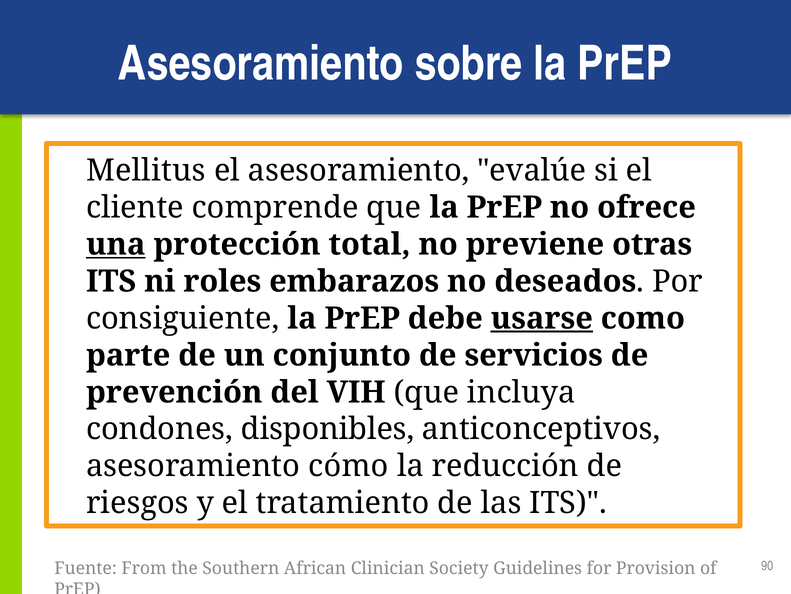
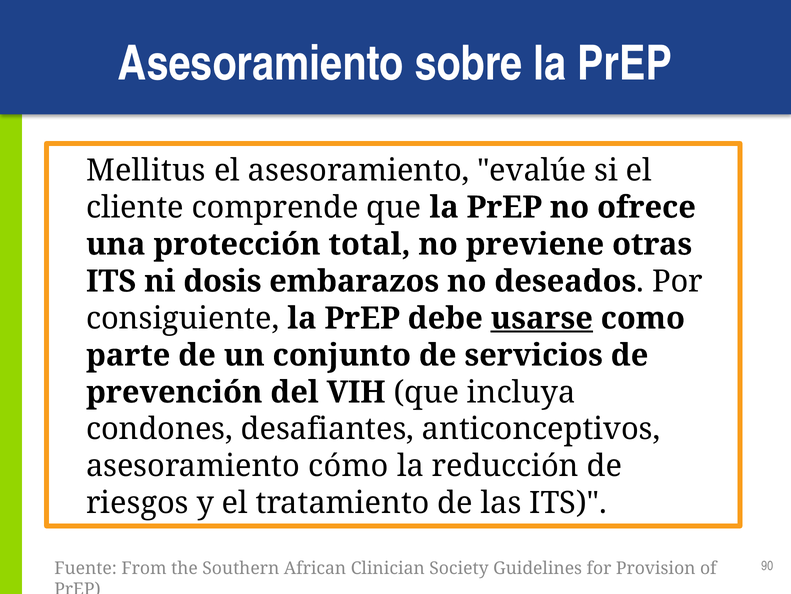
una underline: present -> none (116, 244)
roles: roles -> dosis (222, 281)
disponibles: disponibles -> desafiantes (327, 429)
